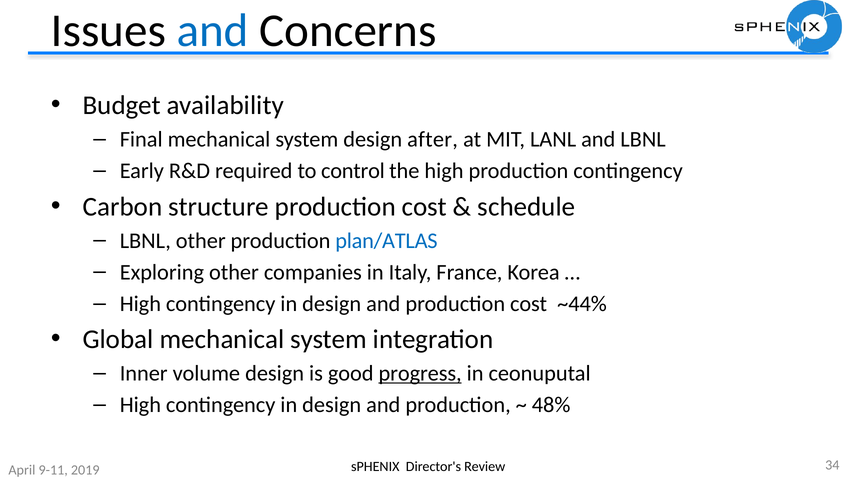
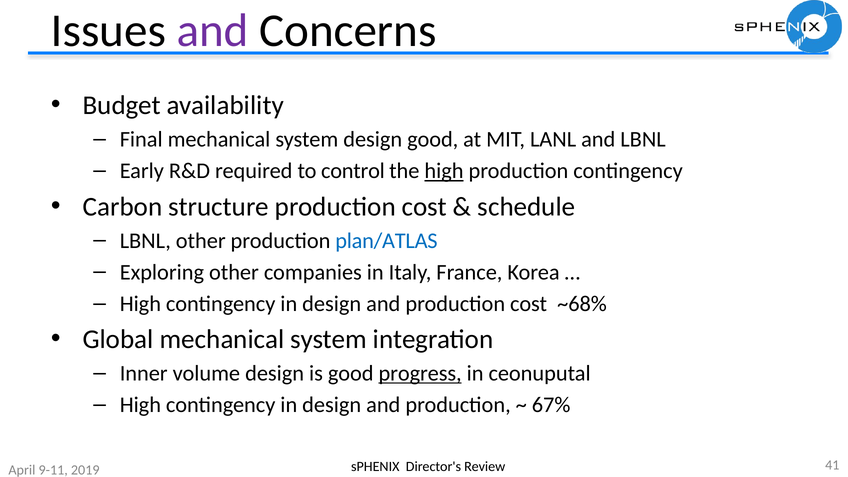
and colour: blue -> purple (213, 31)
design after: after -> good (433, 139)
high underline: none -> present (444, 171)
~44%: ~44% -> ~68% (582, 304)
48%: 48% -> 67% (551, 405)
34: 34 -> 41 (832, 465)
